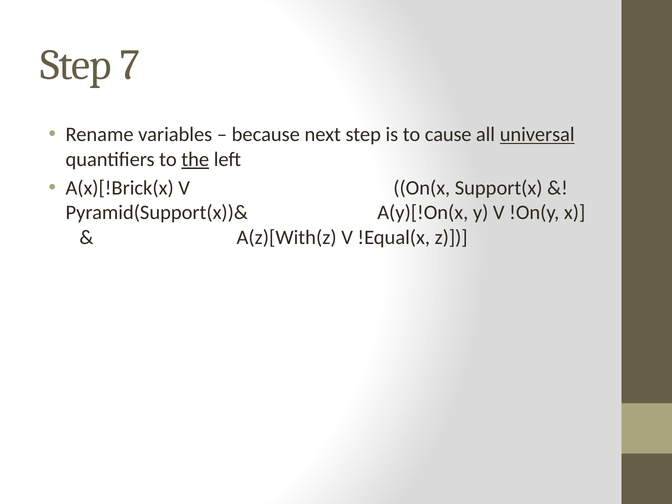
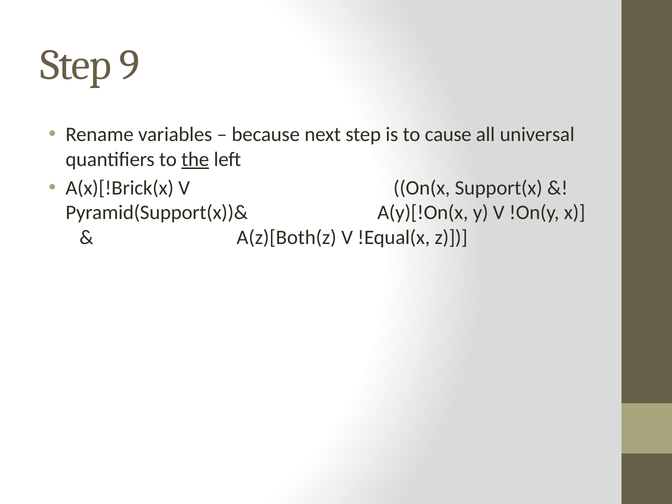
7: 7 -> 9 (130, 65)
universal underline: present -> none (537, 135)
A(z)[With(z: A(z)[With(z -> A(z)[Both(z (287, 237)
